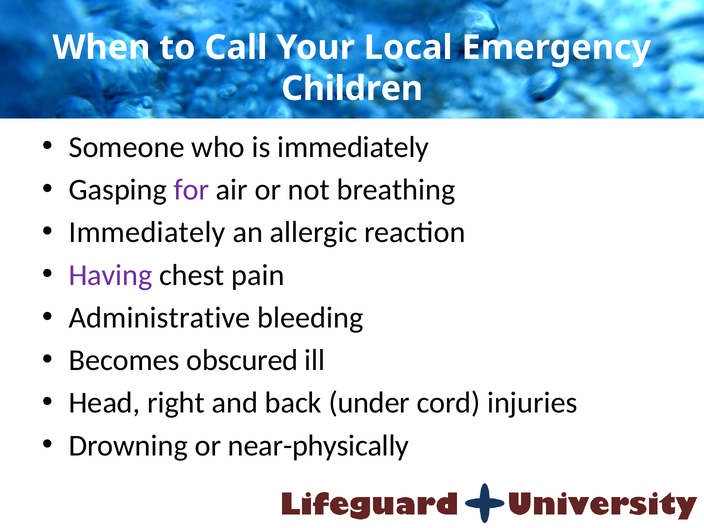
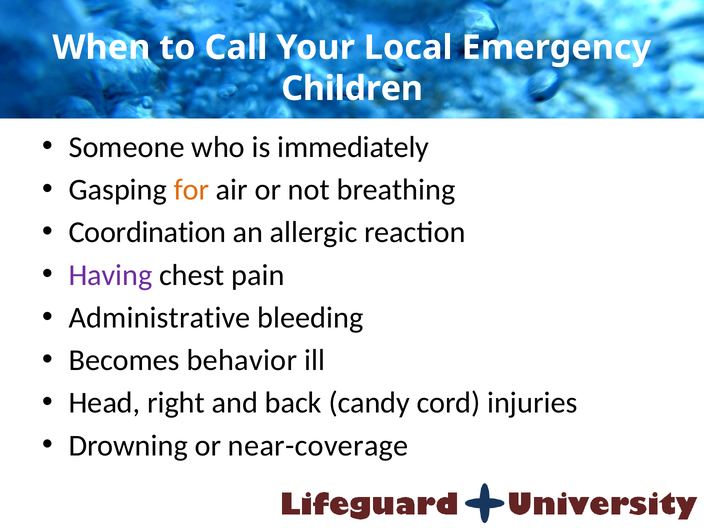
for colour: purple -> orange (191, 190)
Immediately: Immediately -> Coordination (147, 232)
obscured: obscured -> behavior (242, 360)
under: under -> candy (369, 403)
near-physically: near-physically -> near-coverage (318, 446)
